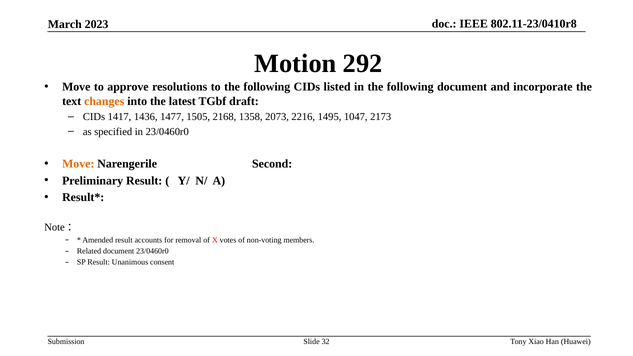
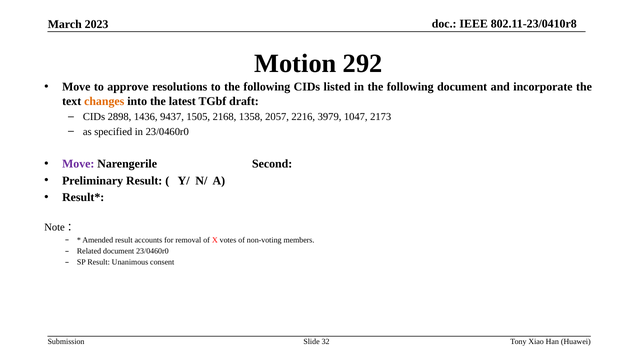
1417: 1417 -> 2898 (120, 117)
1477: 1477 -> 9437 (172, 117)
2073: 2073 -> 2057 (277, 117)
1495: 1495 -> 3979 (330, 117)
Move colour: orange -> purple (78, 164)
